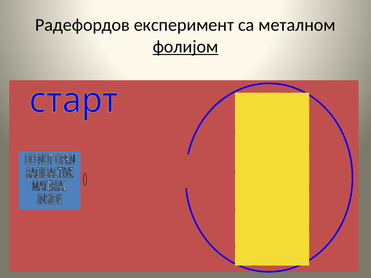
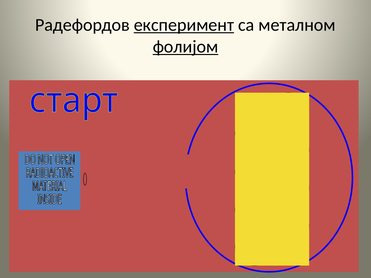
експеримент underline: none -> present (184, 25)
